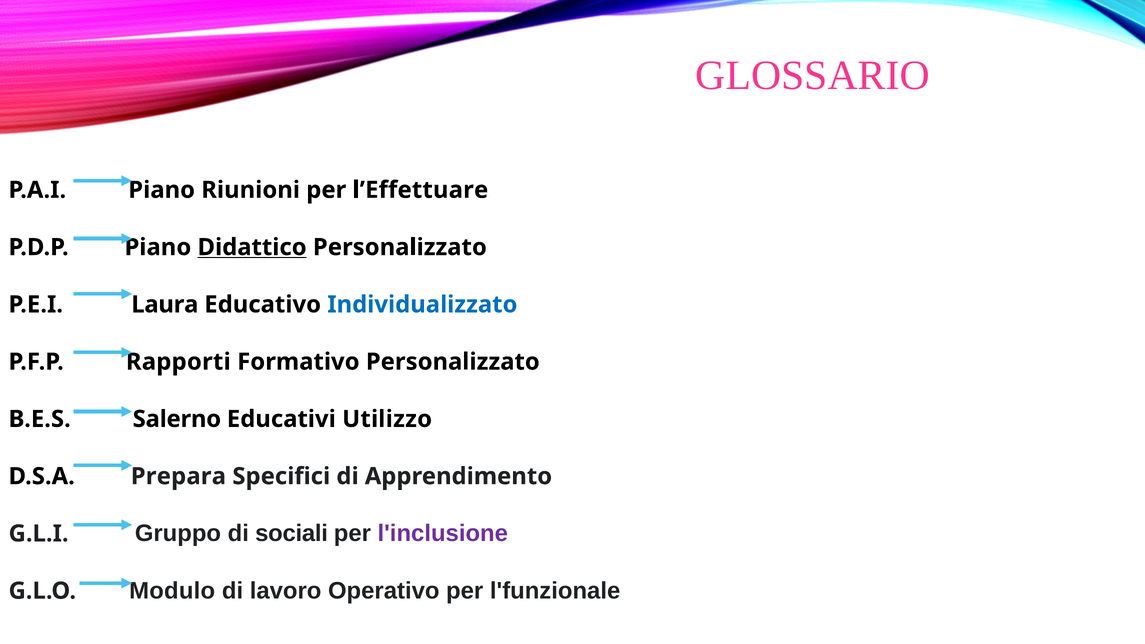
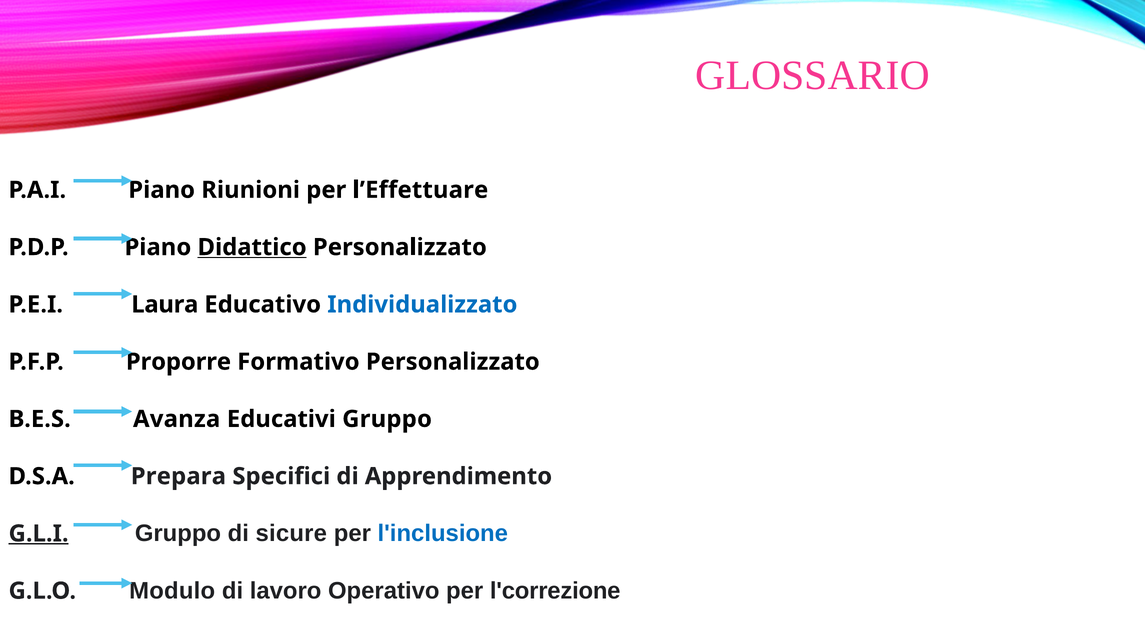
Rapporti: Rapporti -> Proporre (178, 362)
Salerno: Salerno -> Avanza (177, 419)
Educativi Utilizzo: Utilizzo -> Gruppo (387, 419)
G.L.I underline: none -> present (39, 534)
sociali: sociali -> sicure (291, 534)
l'inclusione colour: purple -> blue (443, 534)
l'funzionale: l'funzionale -> l'correzione (555, 591)
